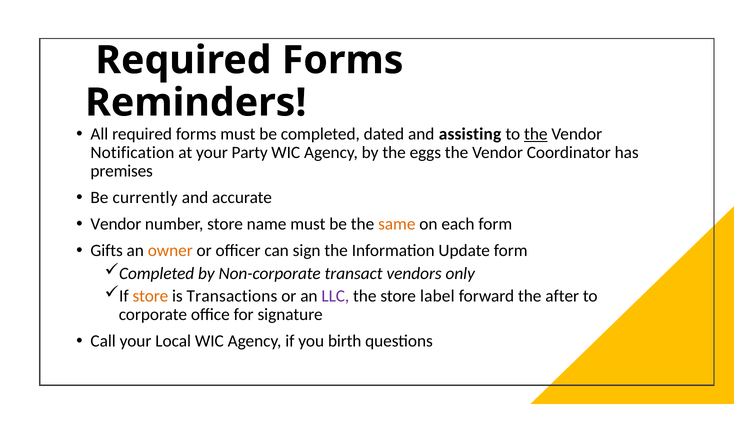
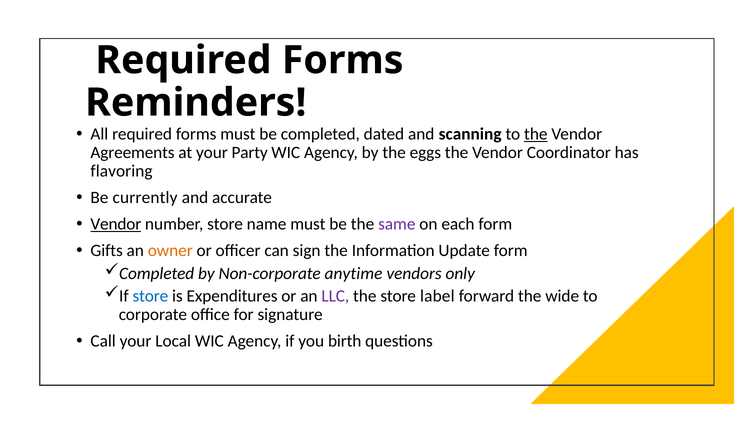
assisting: assisting -> scanning (470, 134)
Notification: Notification -> Agreements (133, 153)
premises: premises -> flavoring (122, 171)
Vendor underline: none -> present (116, 224)
same colour: orange -> purple (397, 224)
transact: transact -> anytime (354, 273)
store colour: orange -> blue (150, 296)
Transactions: Transactions -> Expenditures (232, 296)
after: after -> wide (562, 296)
